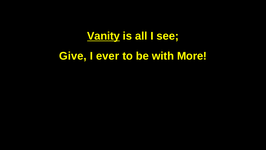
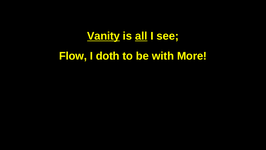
all underline: none -> present (141, 36)
Give: Give -> Flow (73, 56)
ever: ever -> doth (108, 56)
